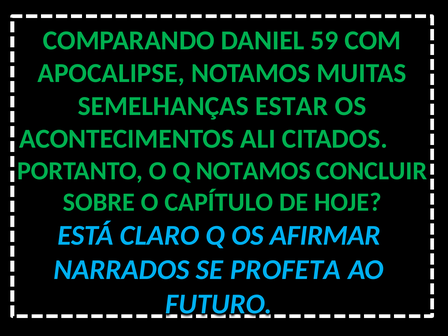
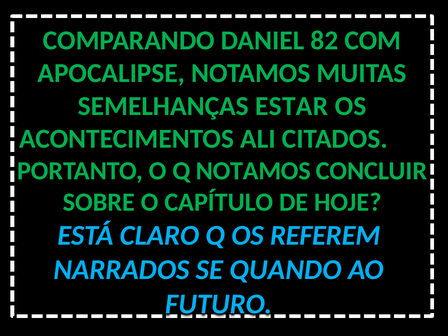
59: 59 -> 82 (324, 40)
AFIRMAR: AFIRMAR -> REFEREM (325, 235)
PROFETA: PROFETA -> QUANDO (286, 270)
